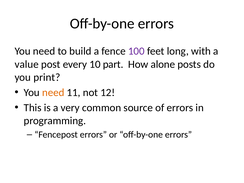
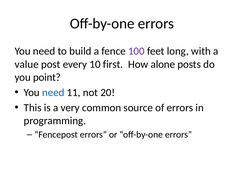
part: part -> first (113, 64)
print: print -> point (47, 77)
need colour: orange -> blue (53, 92)
12: 12 -> 20 (108, 92)
